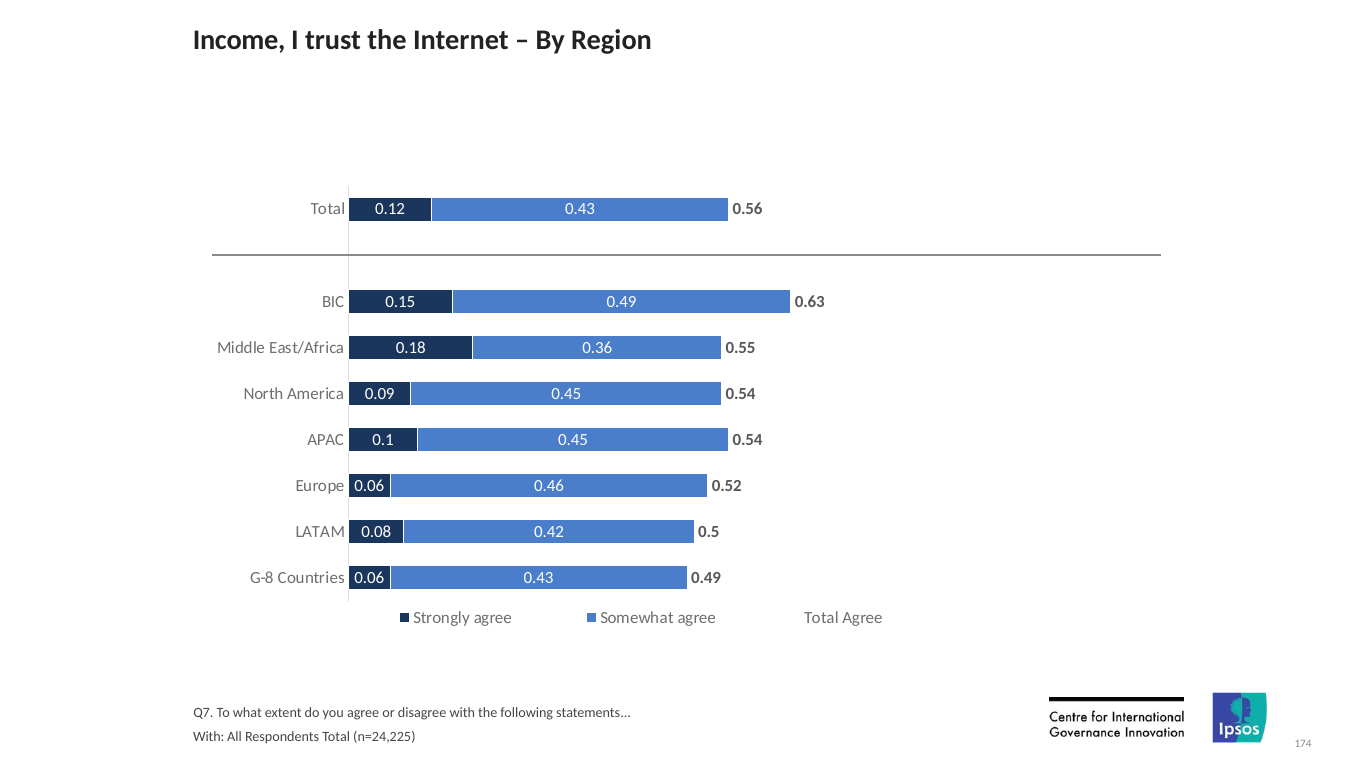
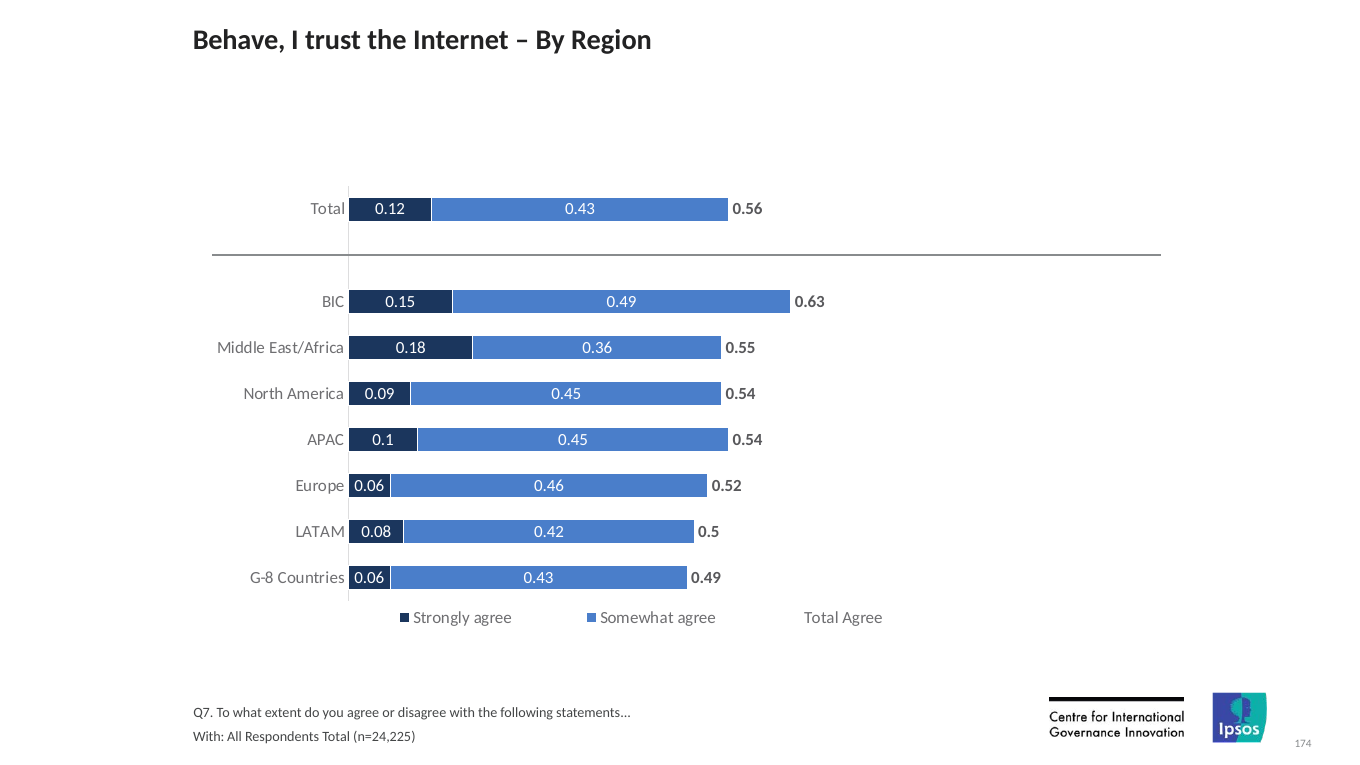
Income: Income -> Behave (239, 41)
